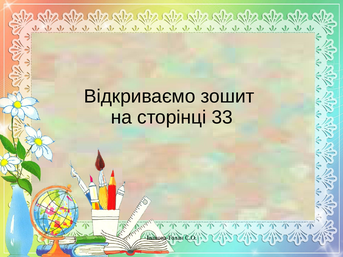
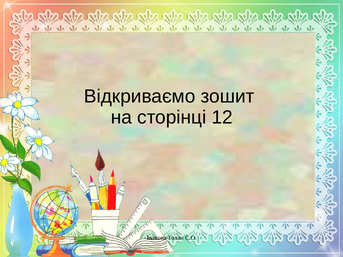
33: 33 -> 12 (222, 118)
